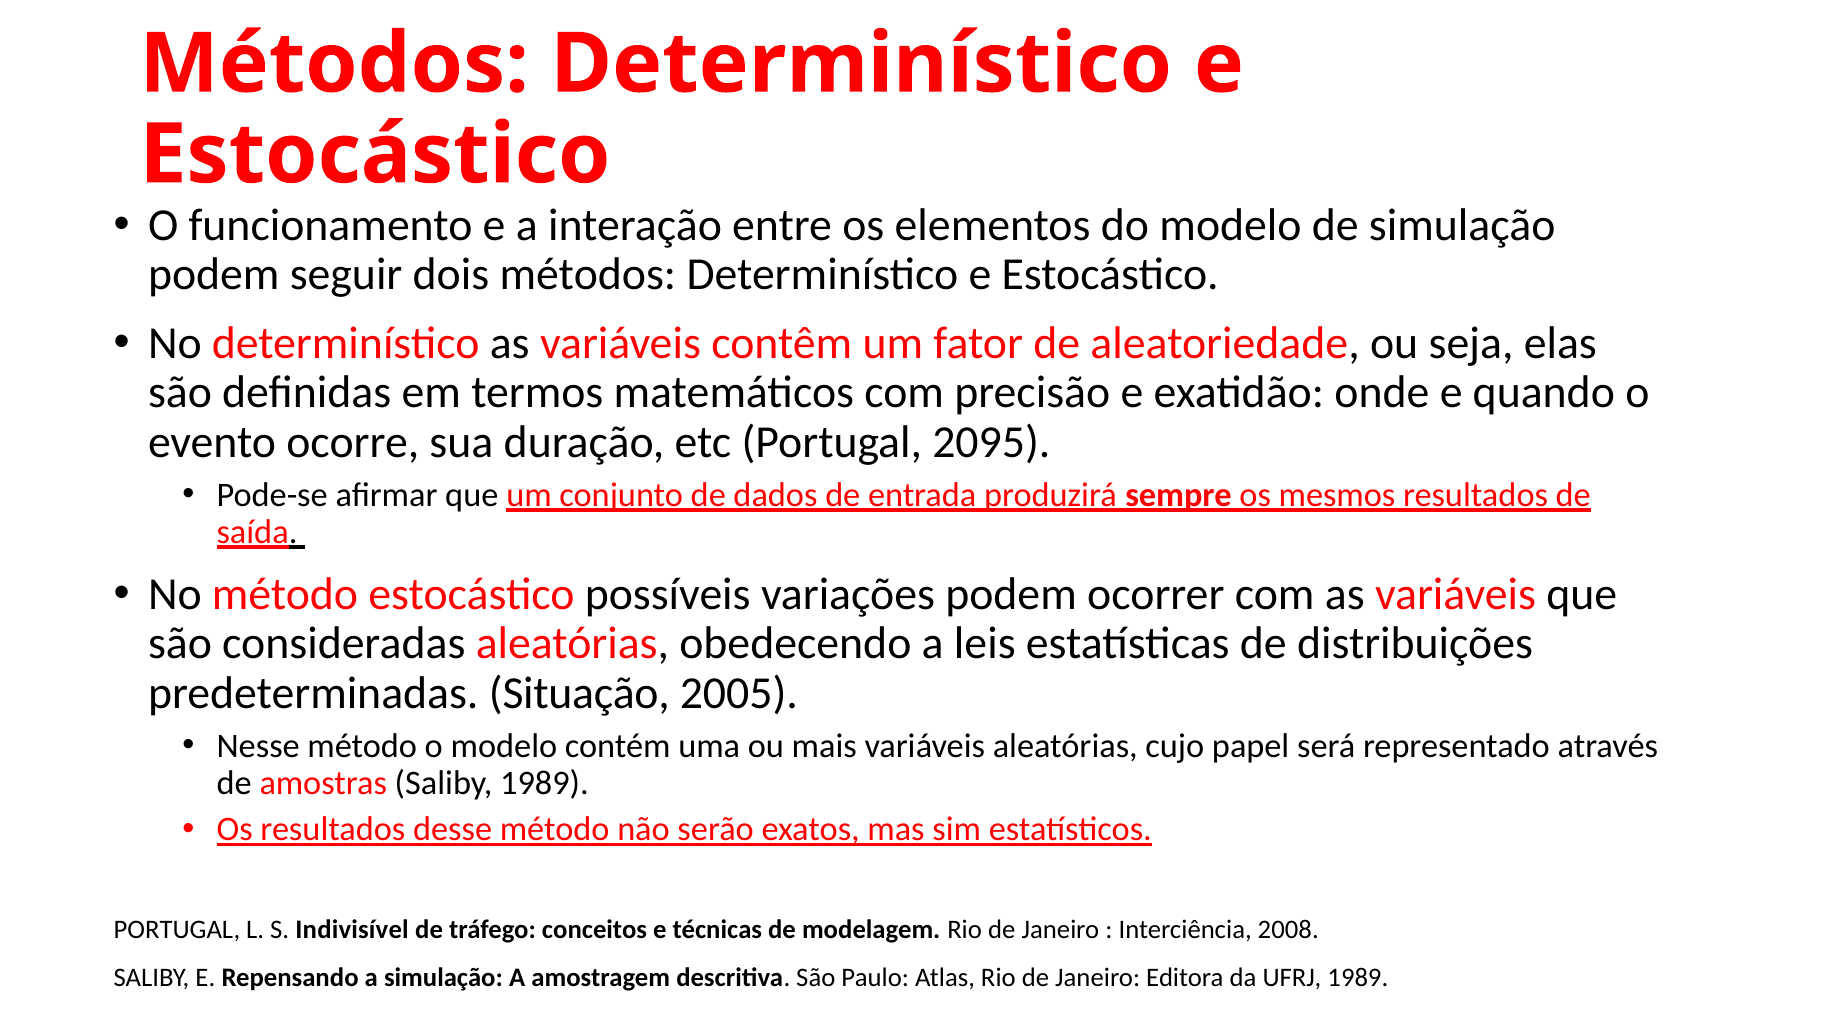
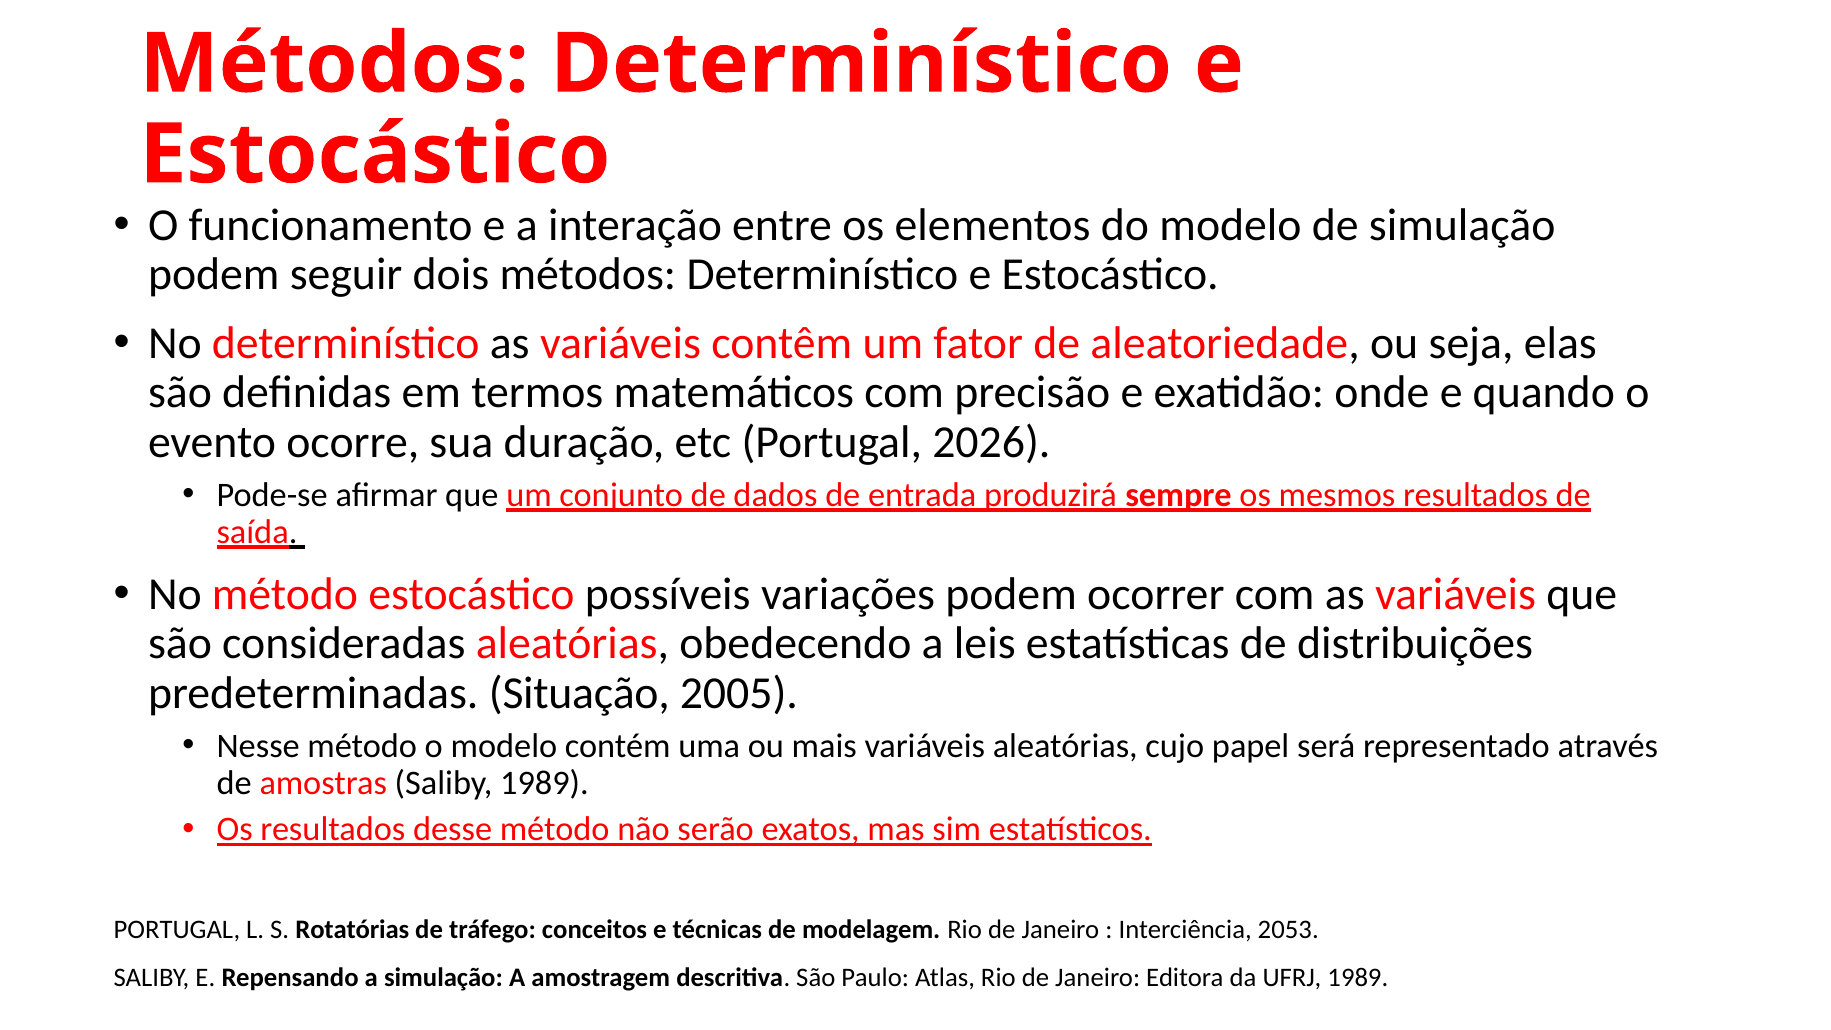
2095: 2095 -> 2026 (991, 442)
Indivisível: Indivisível -> Rotatórias (352, 930)
2008: 2008 -> 2053 (1288, 930)
